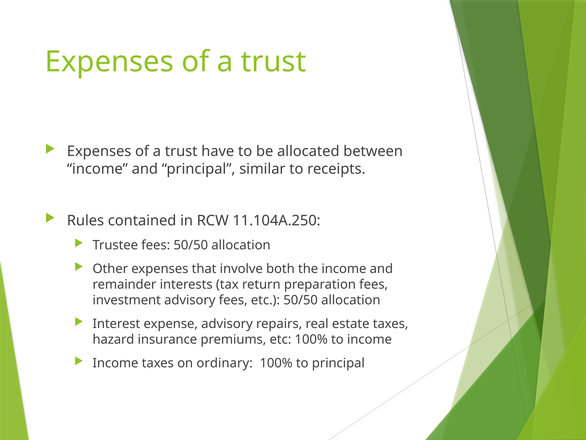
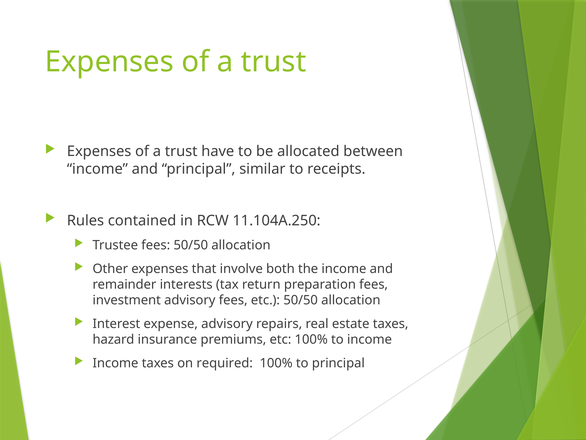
ordinary: ordinary -> required (225, 363)
